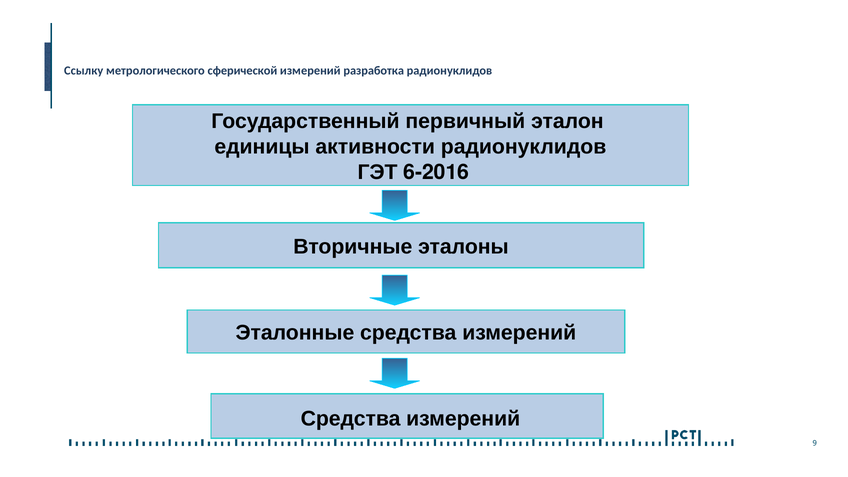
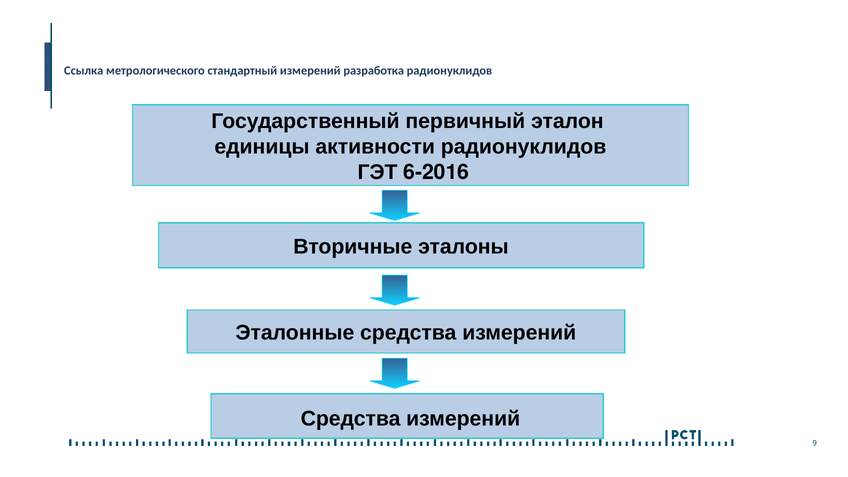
Ссылку: Ссылку -> Ссылка (84, 71)
сферической: сферической -> стандартный (242, 71)
